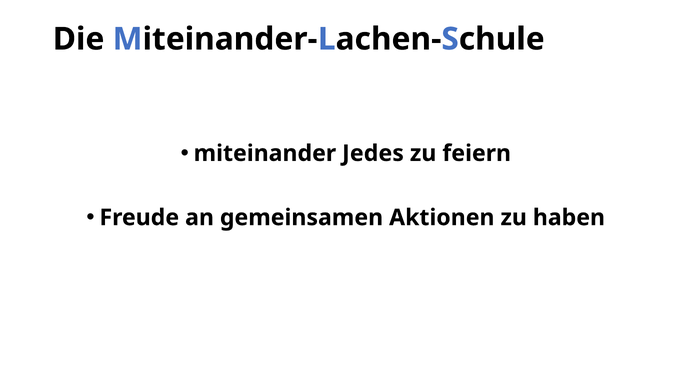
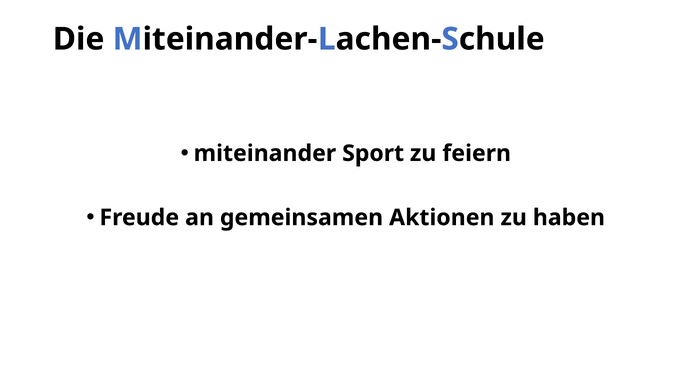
Jedes: Jedes -> Sport (373, 153)
